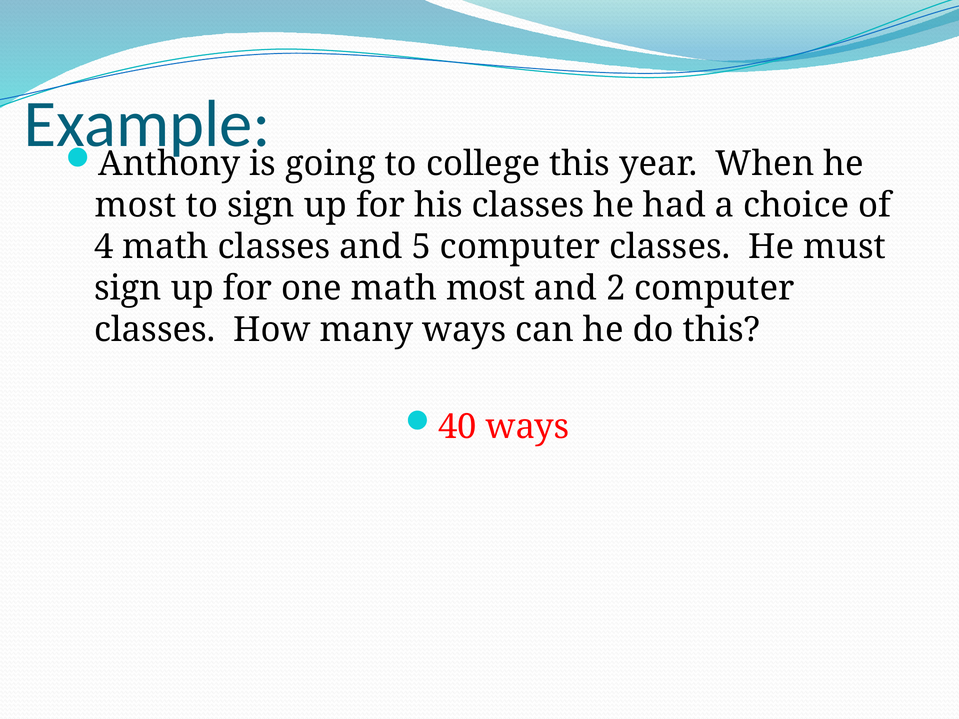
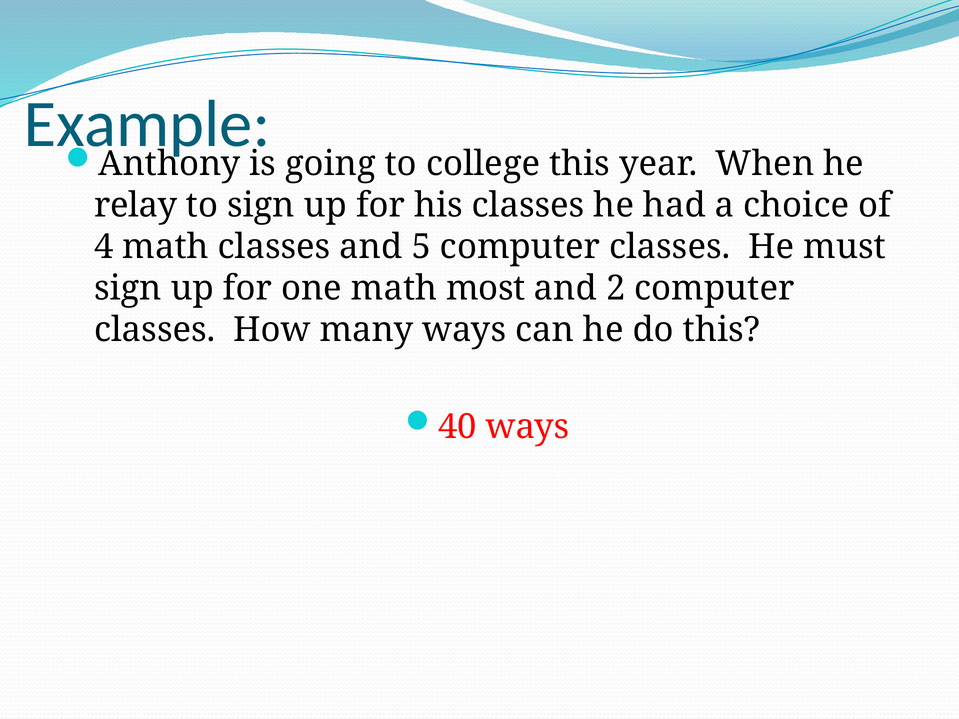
most: most -> relay (136, 205)
